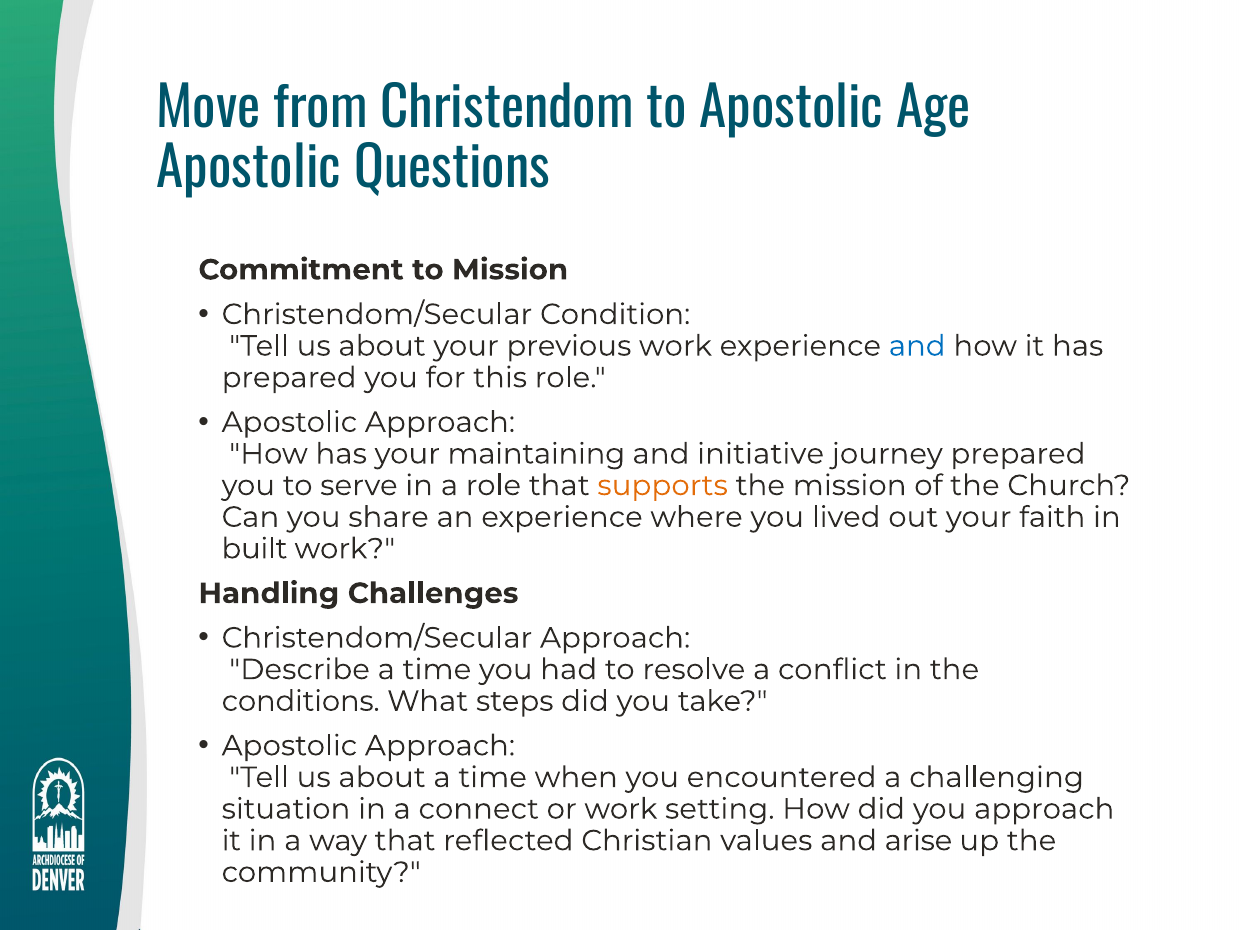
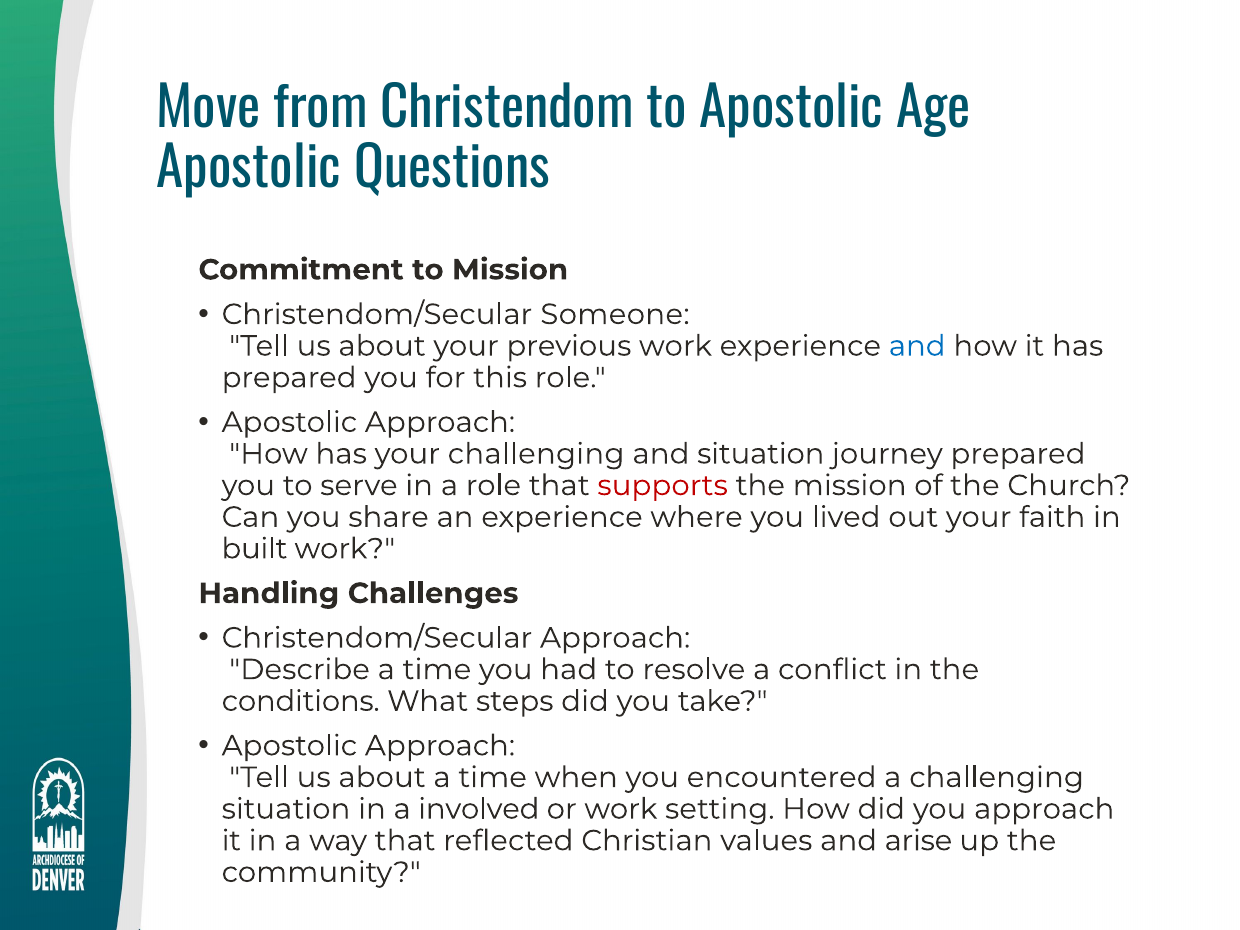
Condition: Condition -> Someone (615, 314)
your maintaining: maintaining -> challenging (536, 454)
and initiative: initiative -> situation (761, 454)
supports colour: orange -> red (663, 486)
connect: connect -> involved (479, 809)
